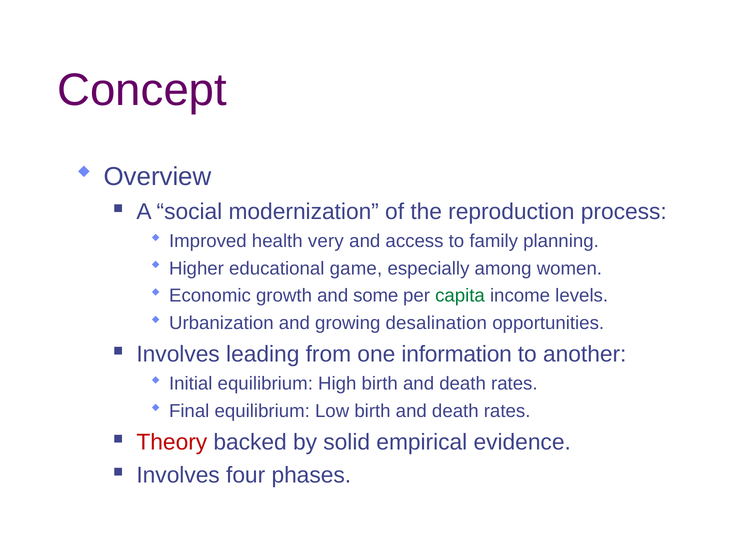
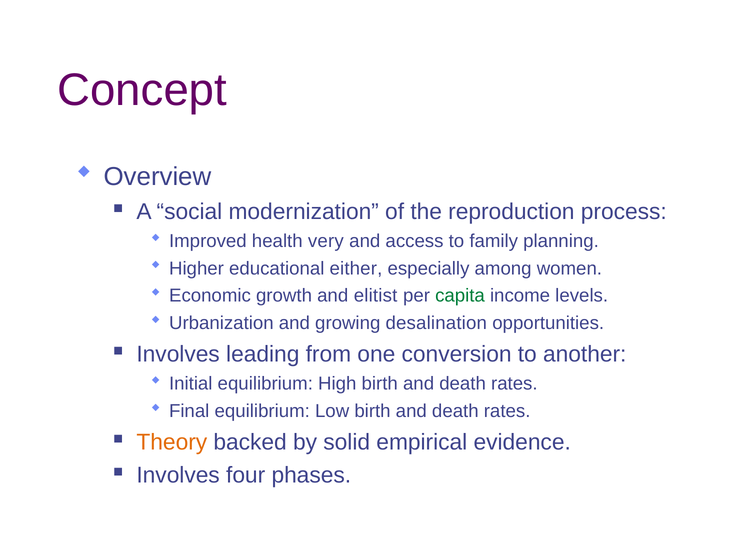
game: game -> either (356, 268)
some: some -> elitist (376, 296)
information: information -> conversion (457, 354)
Theory colour: red -> orange (172, 442)
